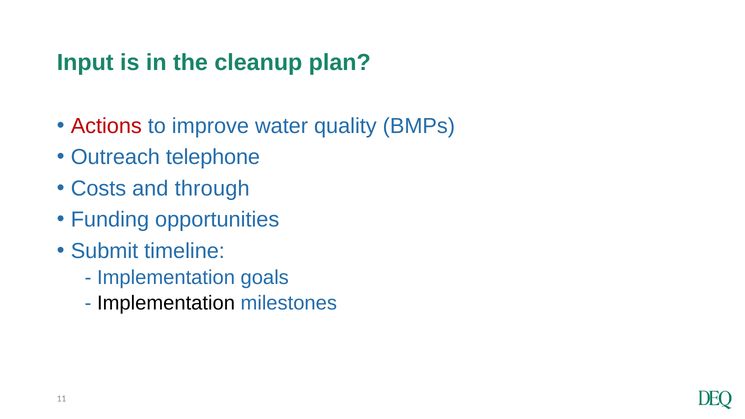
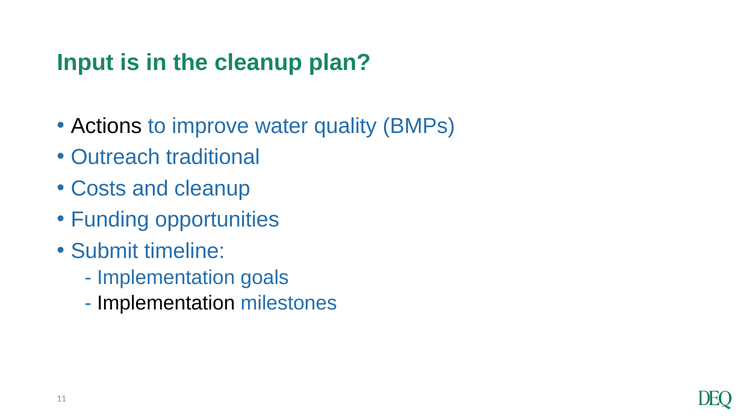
Actions colour: red -> black (106, 126)
telephone: telephone -> traditional (213, 157)
and through: through -> cleanup (212, 188)
